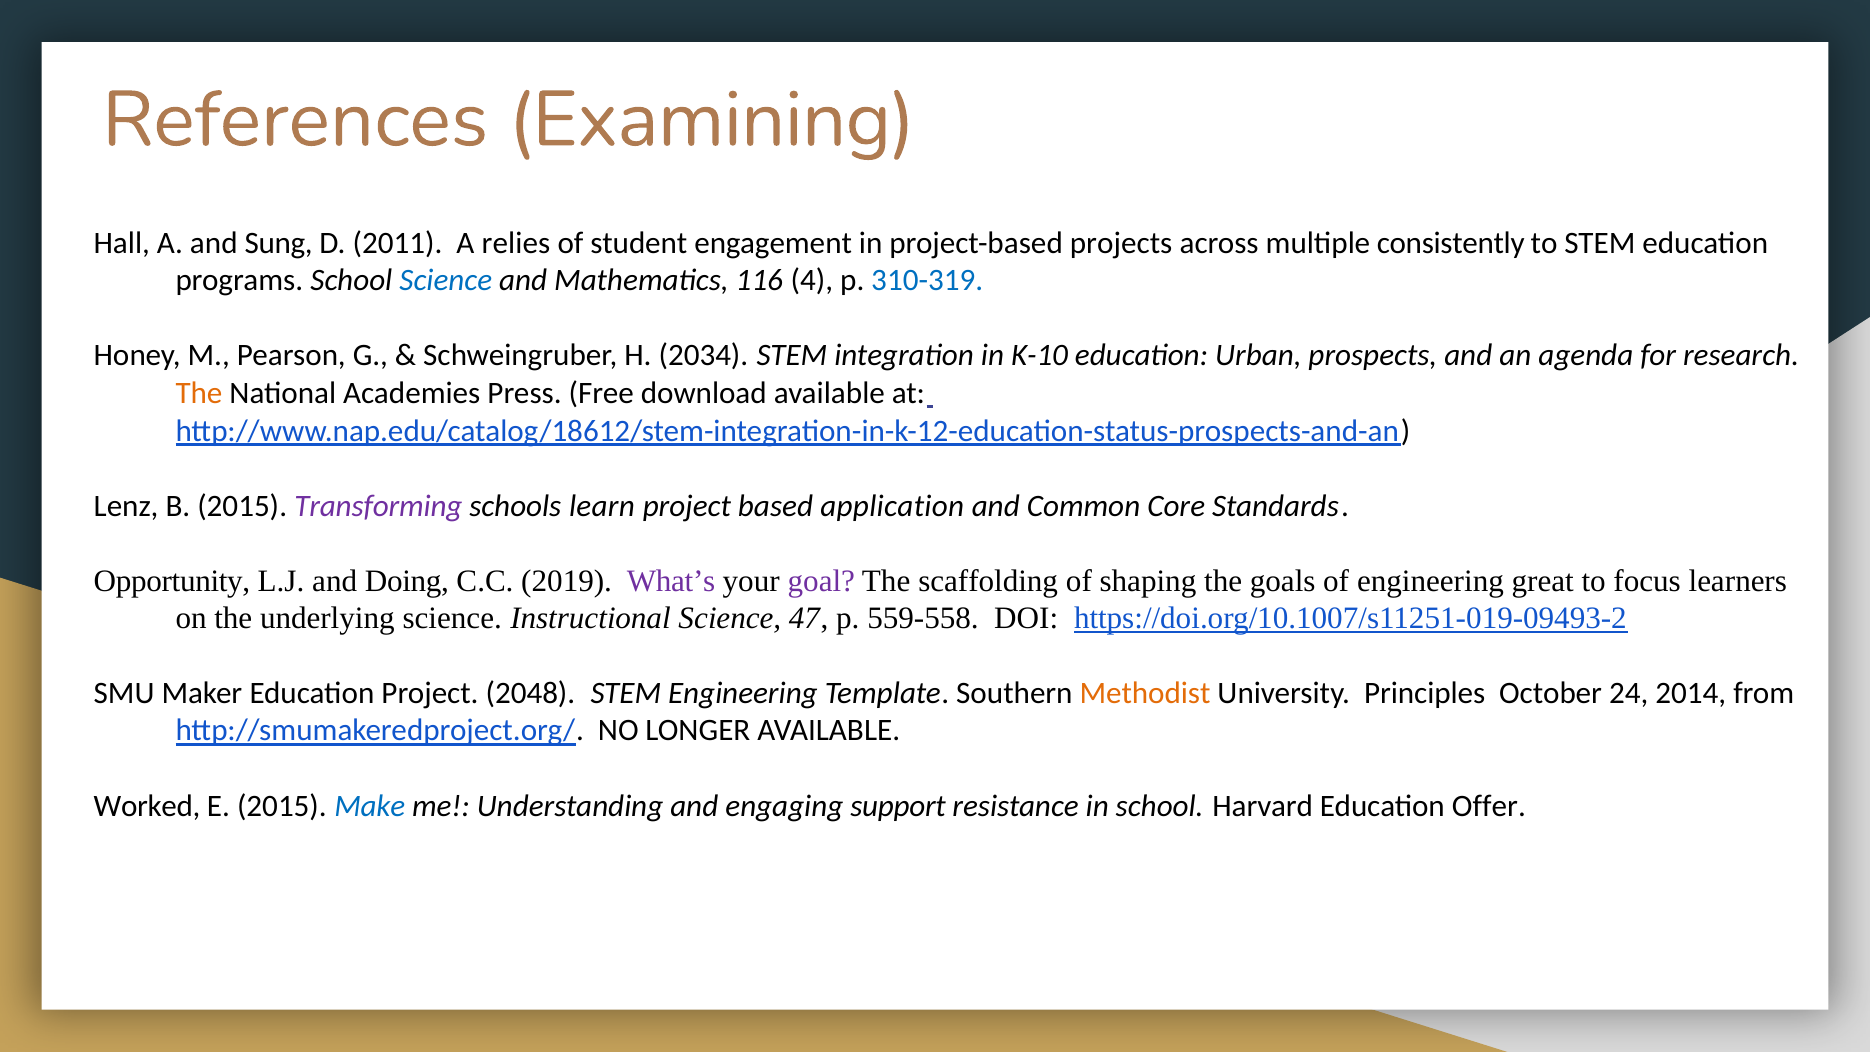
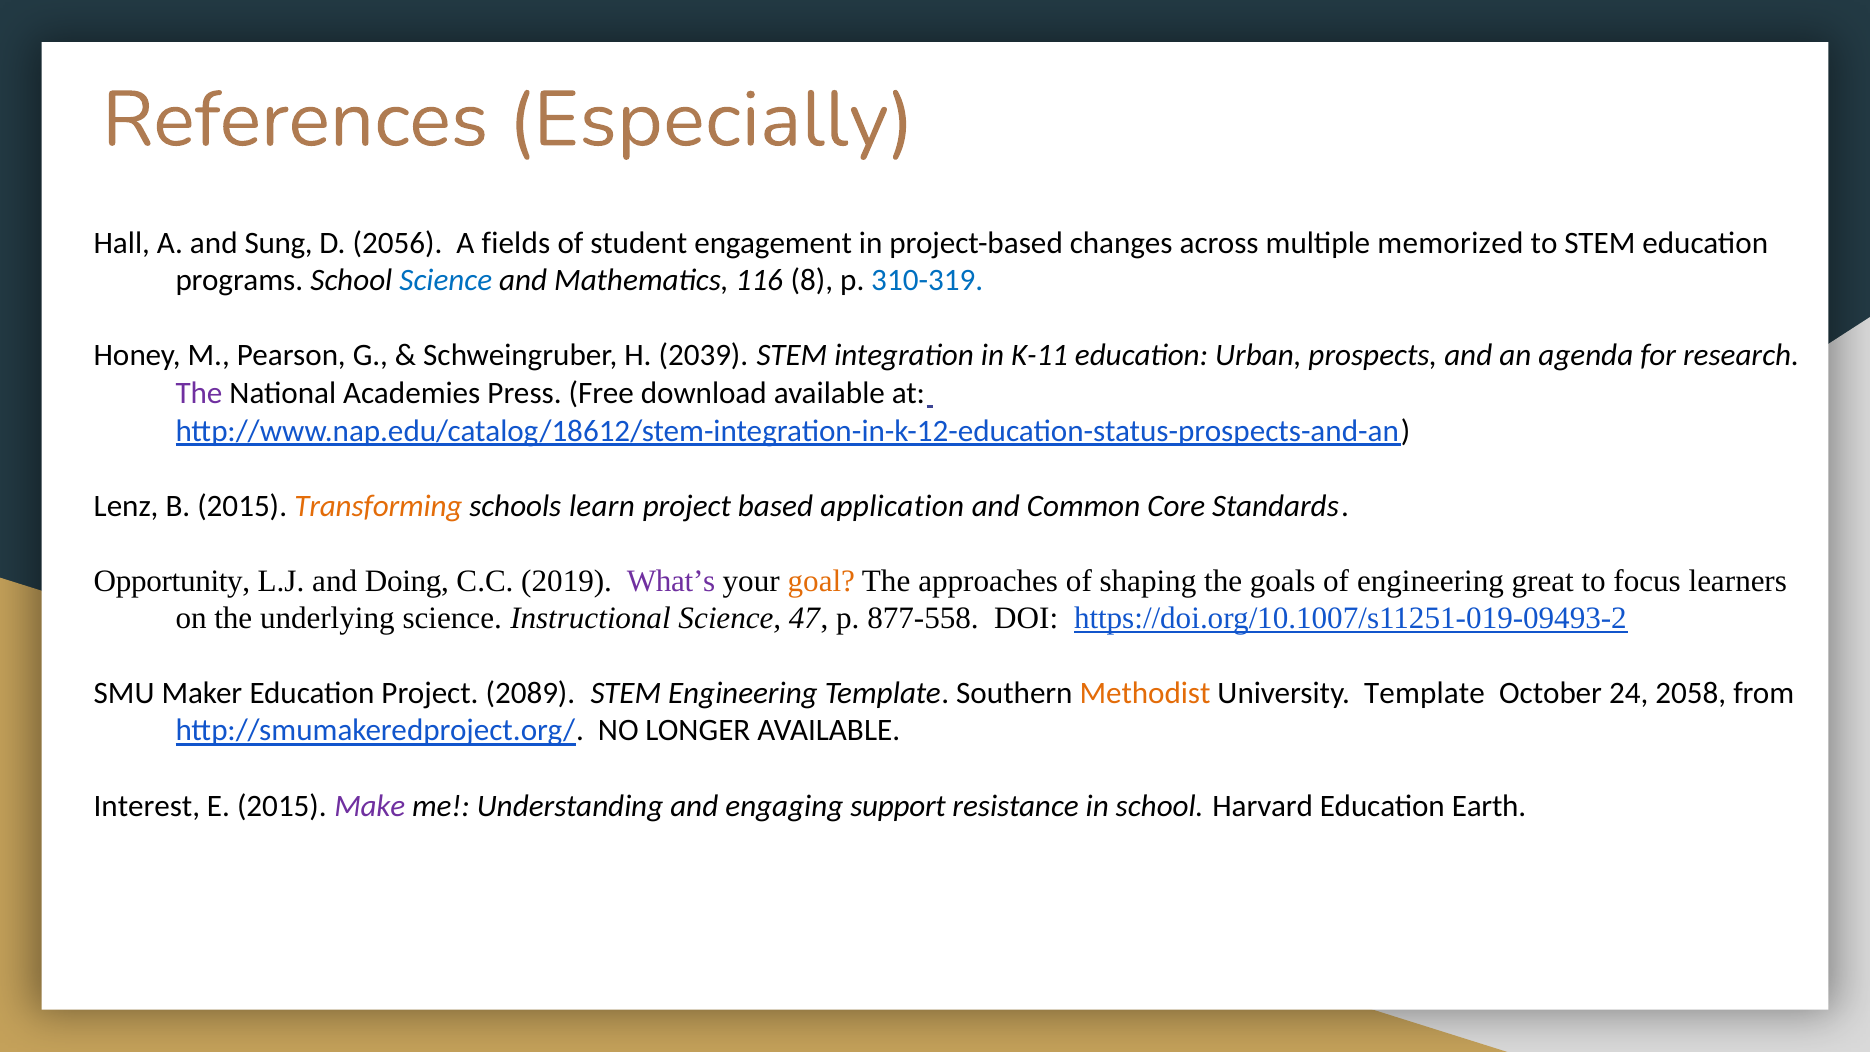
Examining: Examining -> Especially (711, 120)
2011: 2011 -> 2056 (398, 243)
relies: relies -> fields (516, 243)
projects: projects -> changes (1121, 243)
consistently: consistently -> memorized (1450, 243)
4: 4 -> 8 (812, 281)
2034: 2034 -> 2039 (703, 355)
K-10: K-10 -> K-11 (1040, 355)
The colour: orange -> purple (199, 393)
Transforming colour: purple -> orange (378, 506)
goal colour: purple -> orange (821, 581)
scaffolding: scaffolding -> approaches (988, 581)
559-558: 559-558 -> 877-558 (923, 618)
2048: 2048 -> 2089 (530, 693)
University Principles: Principles -> Template (1425, 693)
2014: 2014 -> 2058 (1691, 693)
Worked: Worked -> Interest (147, 806)
Make colour: blue -> purple (370, 806)
Offer: Offer -> Earth (1489, 806)
